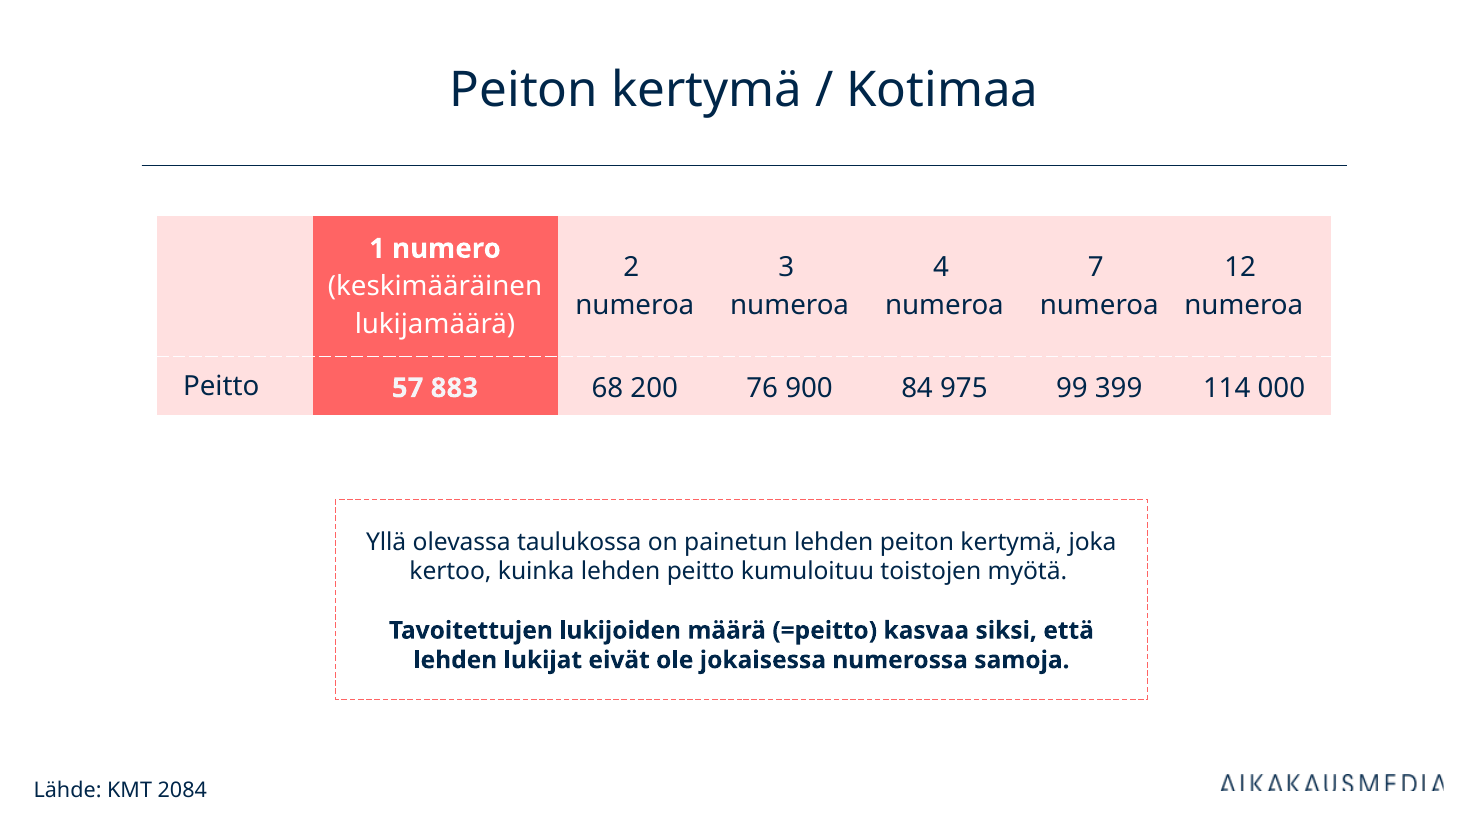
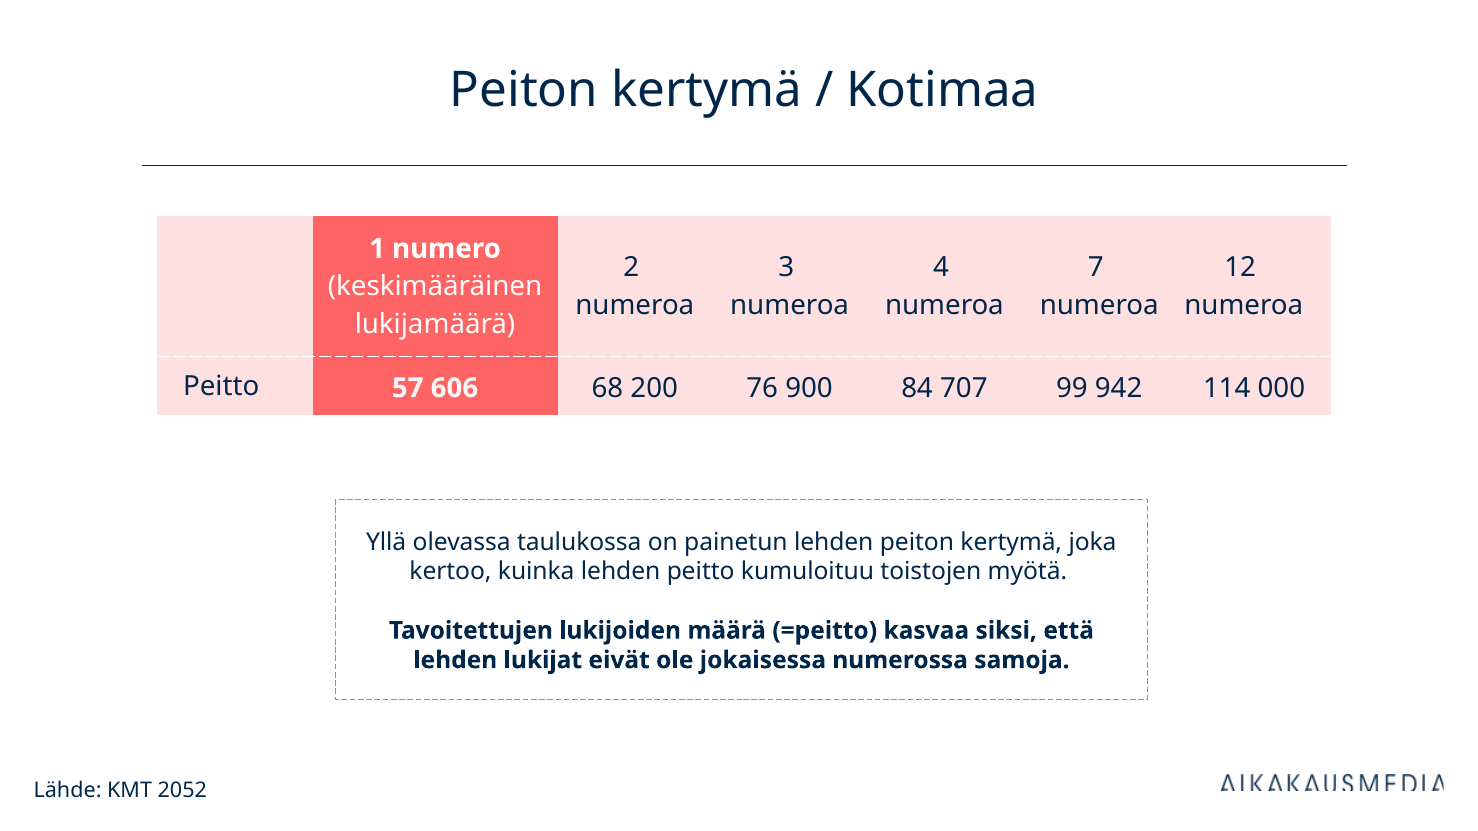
883: 883 -> 606 (454, 388)
975: 975 -> 707 (964, 388)
399: 399 -> 942 (1119, 388)
2084: 2084 -> 2052 (182, 790)
